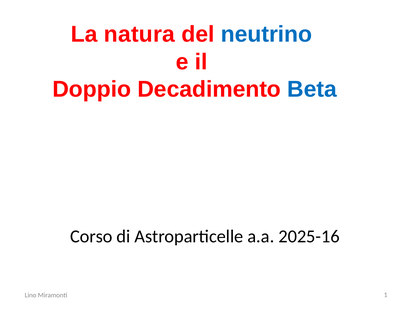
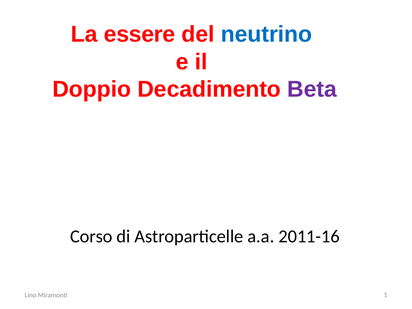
natura: natura -> essere (140, 34)
Beta colour: blue -> purple (312, 89)
2025-16: 2025-16 -> 2011-16 (309, 237)
